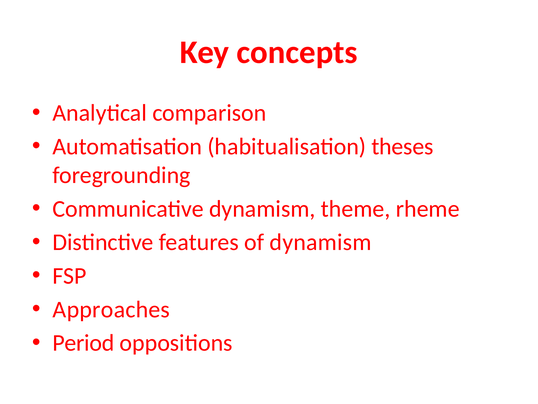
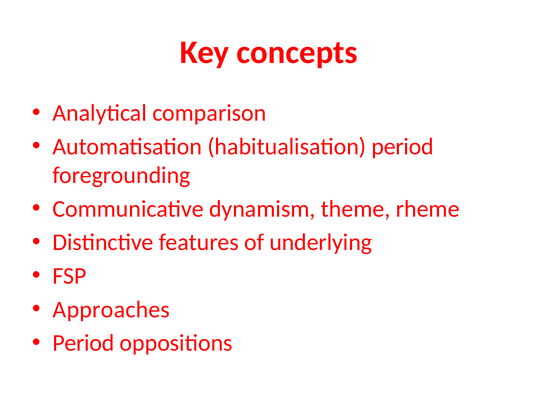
habitualisation theses: theses -> period (402, 146)
of dynamism: dynamism -> underlying (321, 242)
